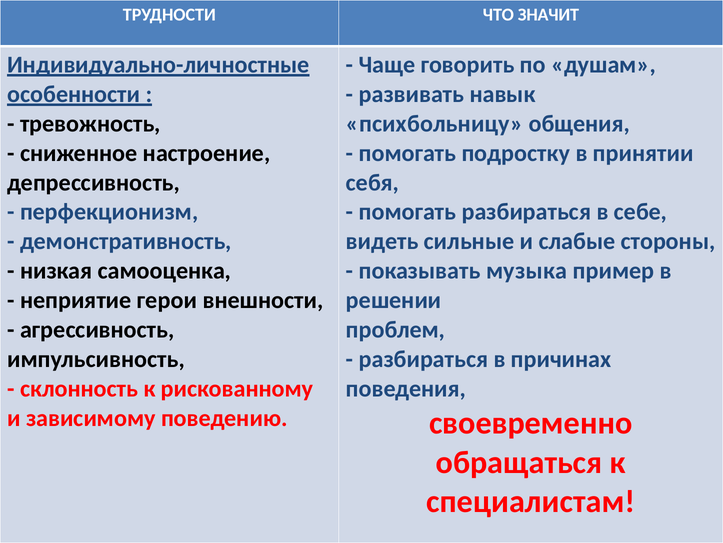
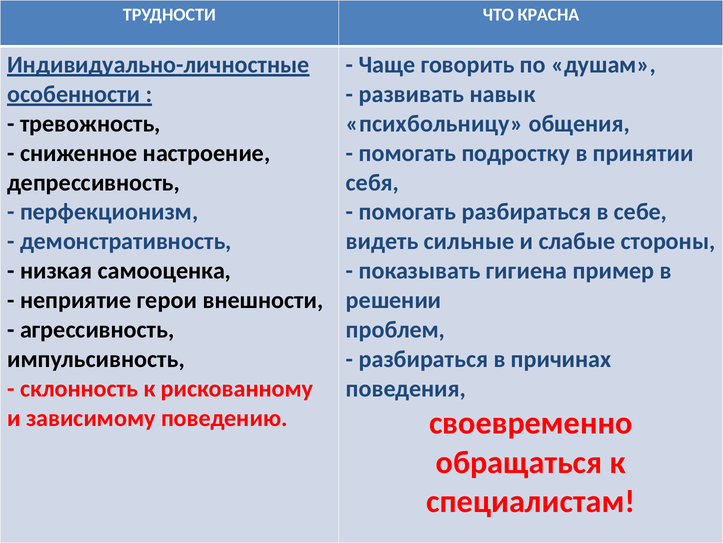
ЗНАЧИТ: ЗНАЧИТ -> КРАСНА (548, 15)
музыка: музыка -> гигиена (527, 271)
